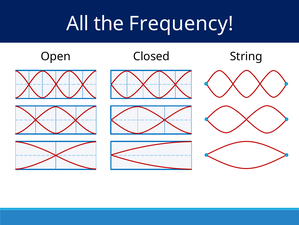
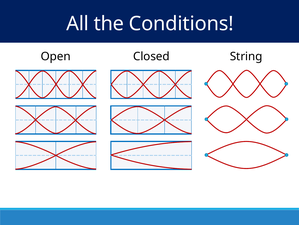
Frequency: Frequency -> Conditions (181, 24)
